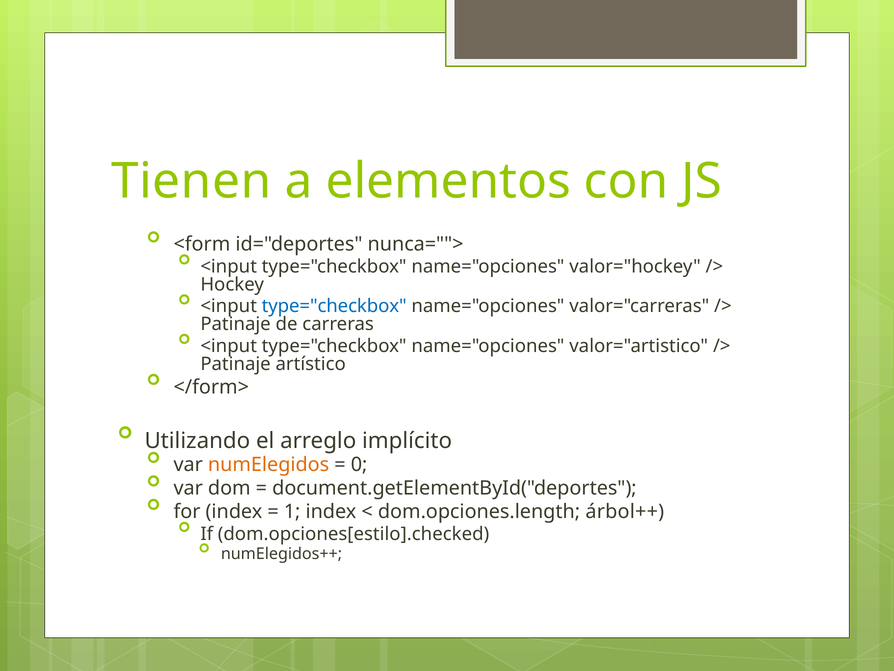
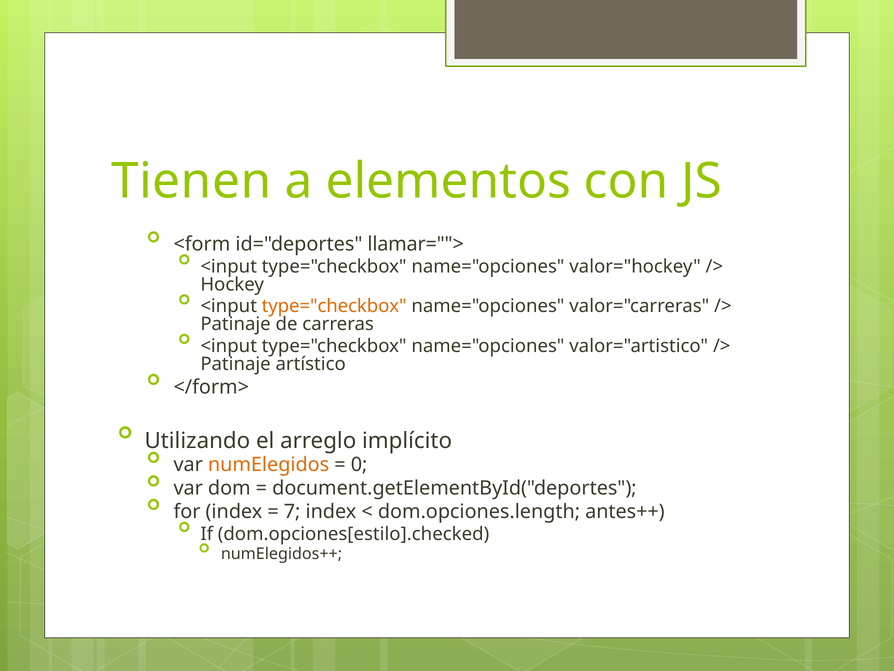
nunca="">: nunca=""> -> llamar=""> (416, 244)
type="checkbox colour: blue -> orange (334, 306)
1: 1 -> 7 (292, 511)
árbol++: árbol++ -> antes++ (625, 511)
